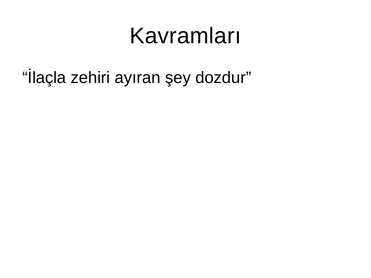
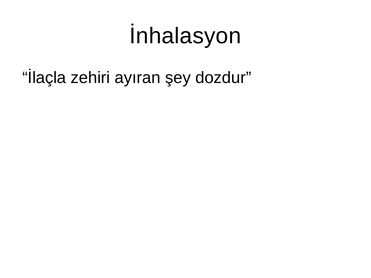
Kavramları: Kavramları -> İnhalasyon (185, 36)
